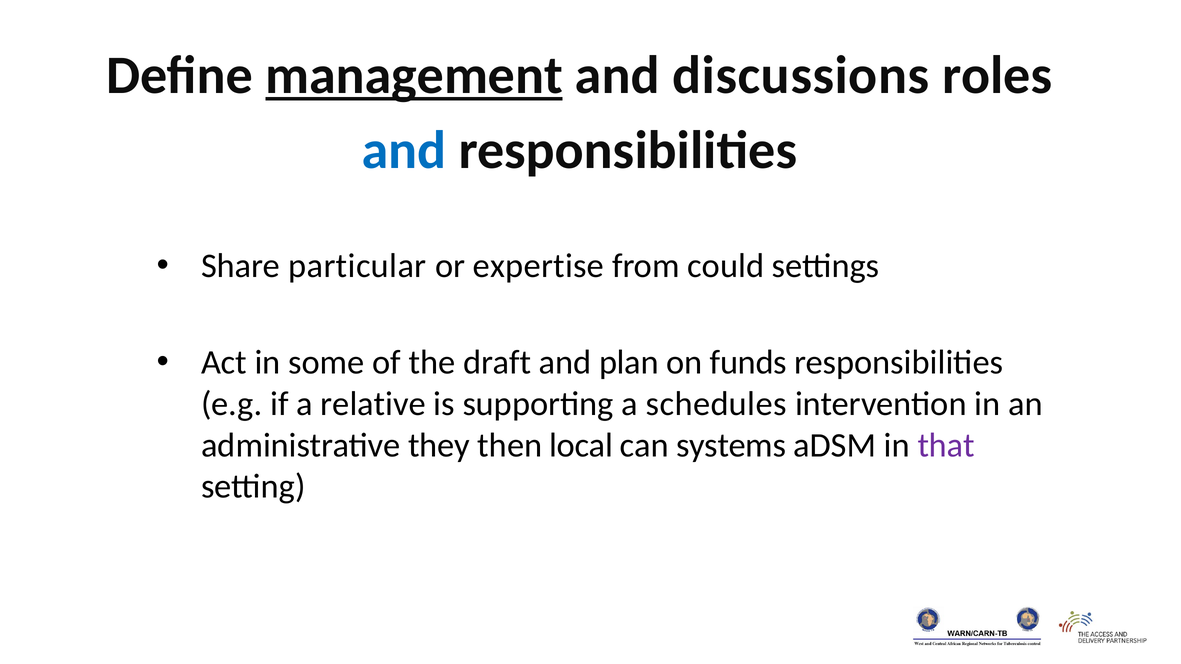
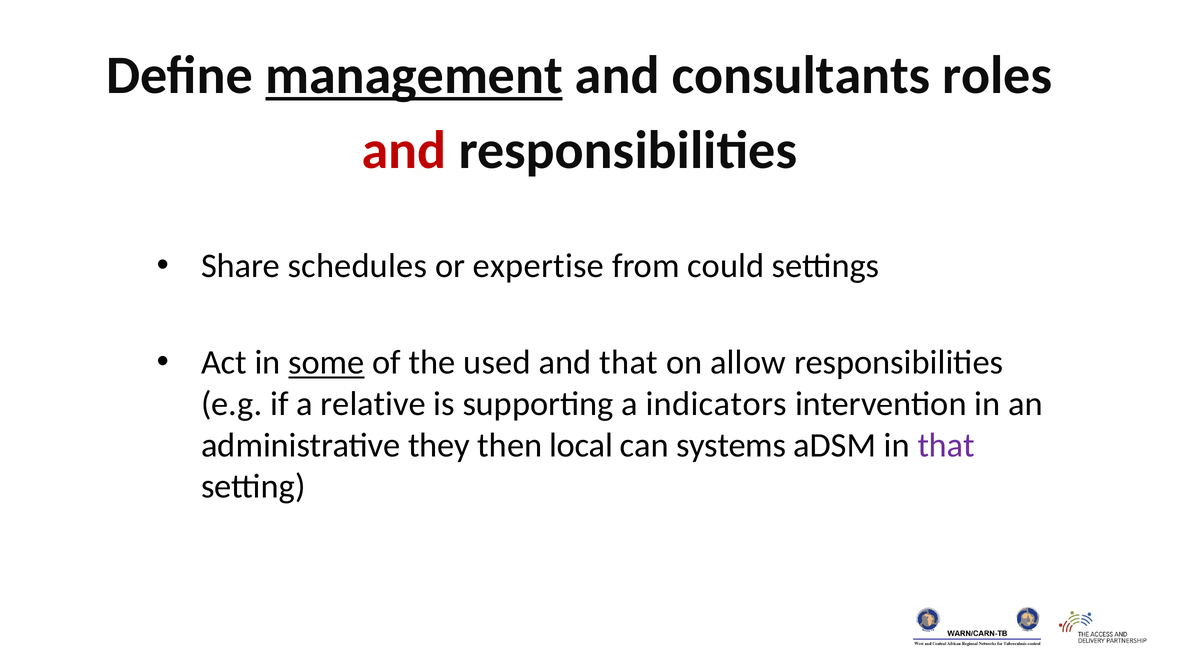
discussions: discussions -> consultants (801, 76)
and colour: blue -> red (404, 150)
particular: particular -> schedules (357, 266)
some underline: none -> present (326, 363)
draft: draft -> used (497, 363)
and plan: plan -> that (629, 363)
funds: funds -> allow (748, 363)
schedules: schedules -> indicators (716, 404)
